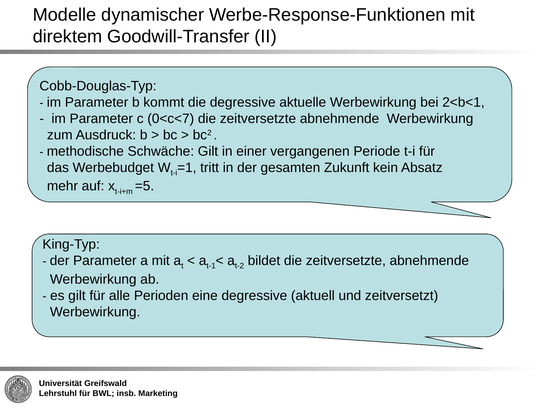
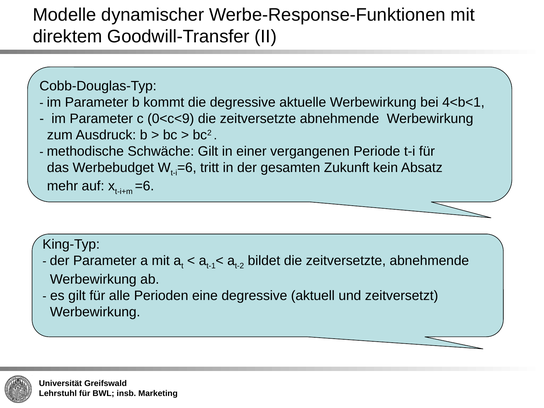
2<b<1: 2<b<1 -> 4<b<1 (463, 102)
0<c<7: 0<c<7 -> 0<c<9 (171, 119)
t-i =1: =1 -> =6 (187, 168)
=5: =5 -> =6 (144, 186)
